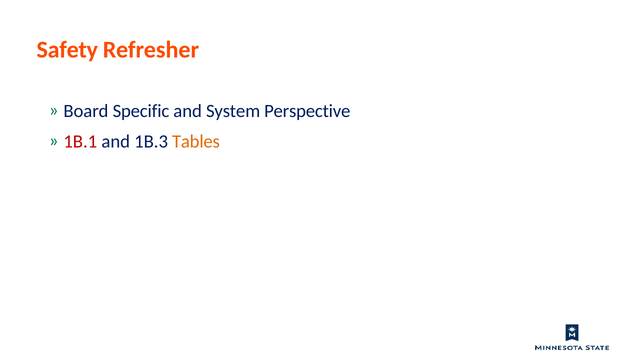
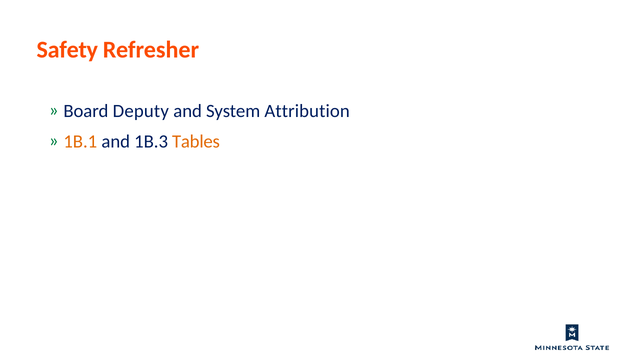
Specific: Specific -> Deputy (141, 111)
Perspective: Perspective -> Attribution (307, 111)
1B.1 colour: red -> orange (80, 142)
